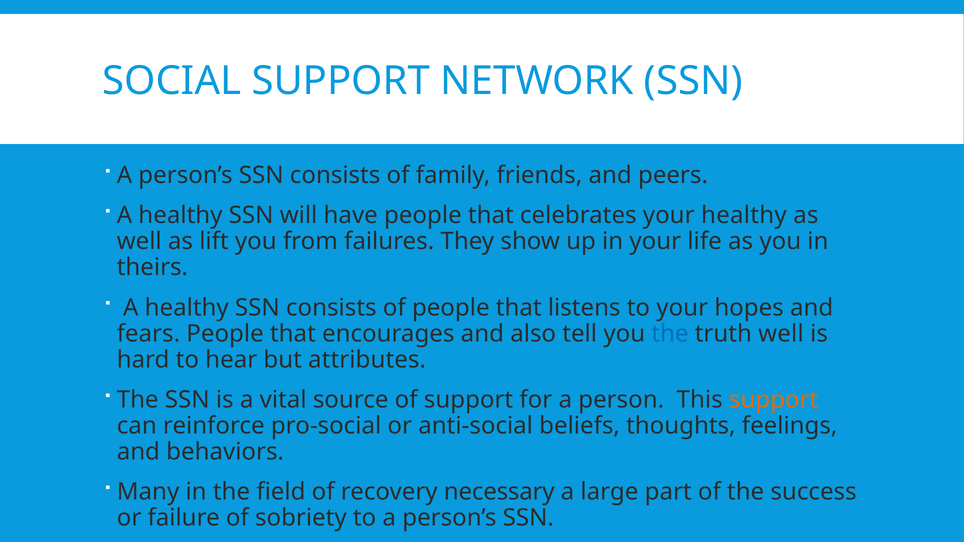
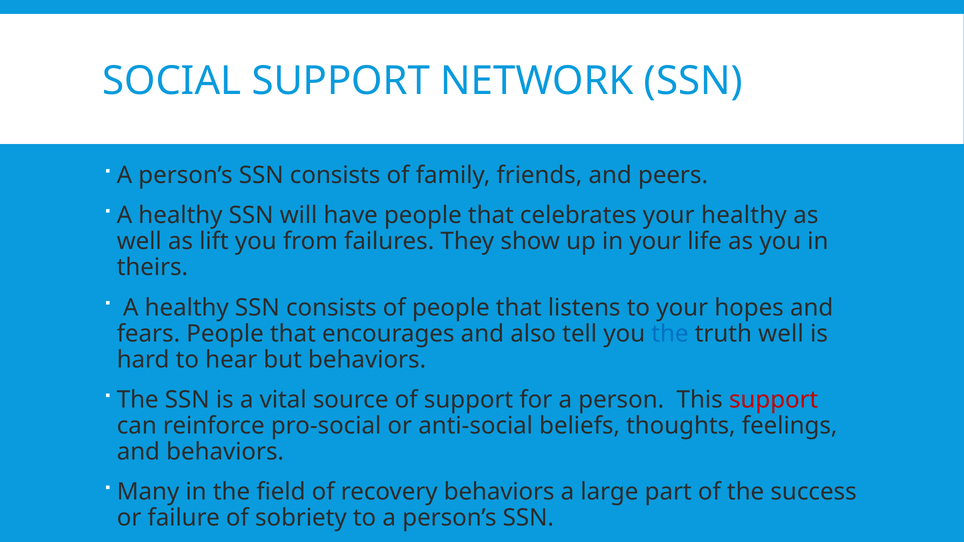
but attributes: attributes -> behaviors (367, 360)
support colour: orange -> red (774, 400)
recovery necessary: necessary -> behaviors (499, 492)
